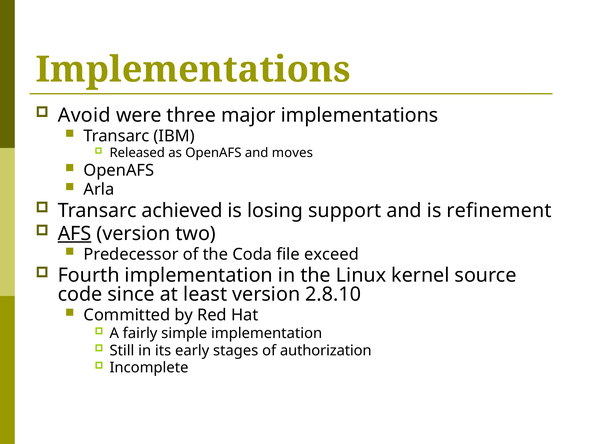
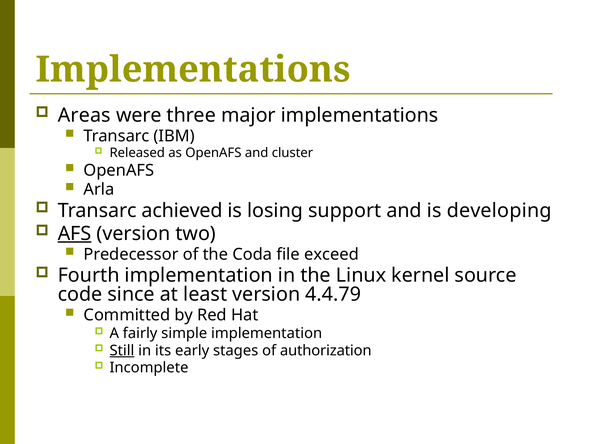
Avoid: Avoid -> Areas (84, 115)
moves: moves -> cluster (292, 153)
refinement: refinement -> developing (499, 211)
2.8.10: 2.8.10 -> 4.4.79 (333, 294)
Still underline: none -> present (122, 350)
